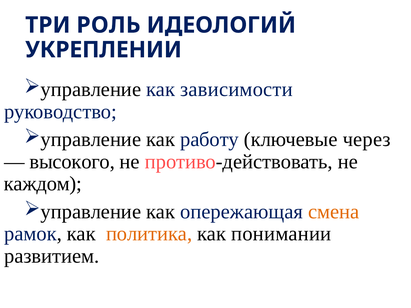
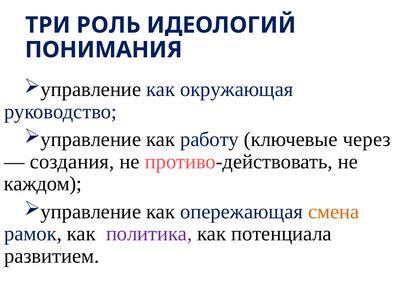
УКРЕПЛЕНИИ: УКРЕПЛЕНИИ -> ПОНИМАНИЯ (104, 50)
зависимости: зависимости -> окружающая (237, 89)
высокого: высокого -> создания (72, 162)
политика colour: orange -> purple (149, 234)
понимании: понимании -> потенциала (281, 234)
